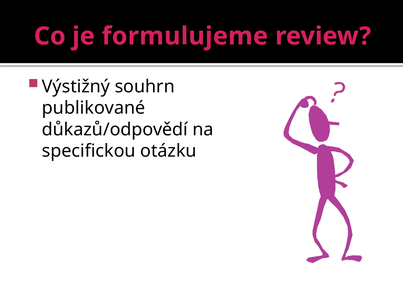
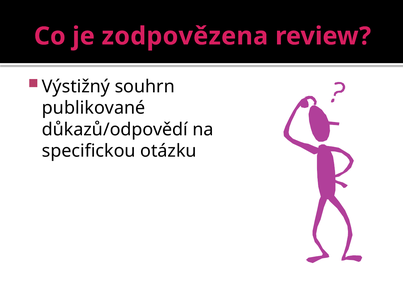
formulujeme: formulujeme -> zodpovězena (185, 36)
